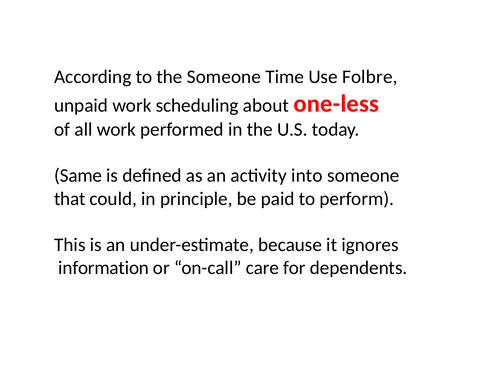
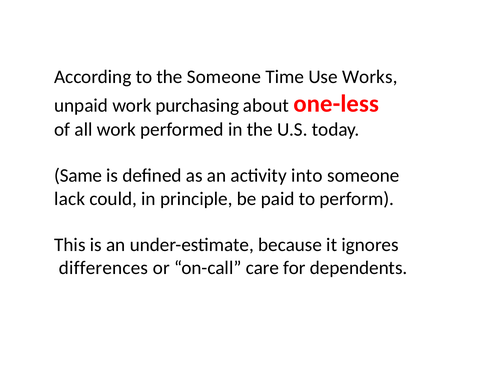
Folbre: Folbre -> Works (370, 77)
scheduling: scheduling -> purchasing (197, 106)
that: that -> lack (70, 199)
information: information -> differences (103, 268)
